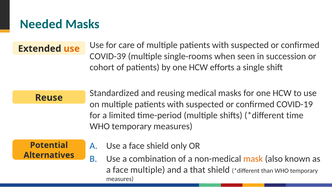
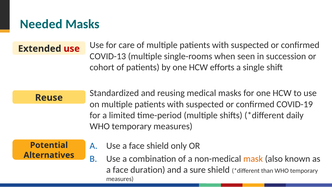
use colour: orange -> red (72, 49)
COVID-39: COVID-39 -> COVID-13 (108, 56)
time: time -> daily (295, 115)
face multiple: multiple -> duration (148, 170)
that: that -> sure (198, 170)
